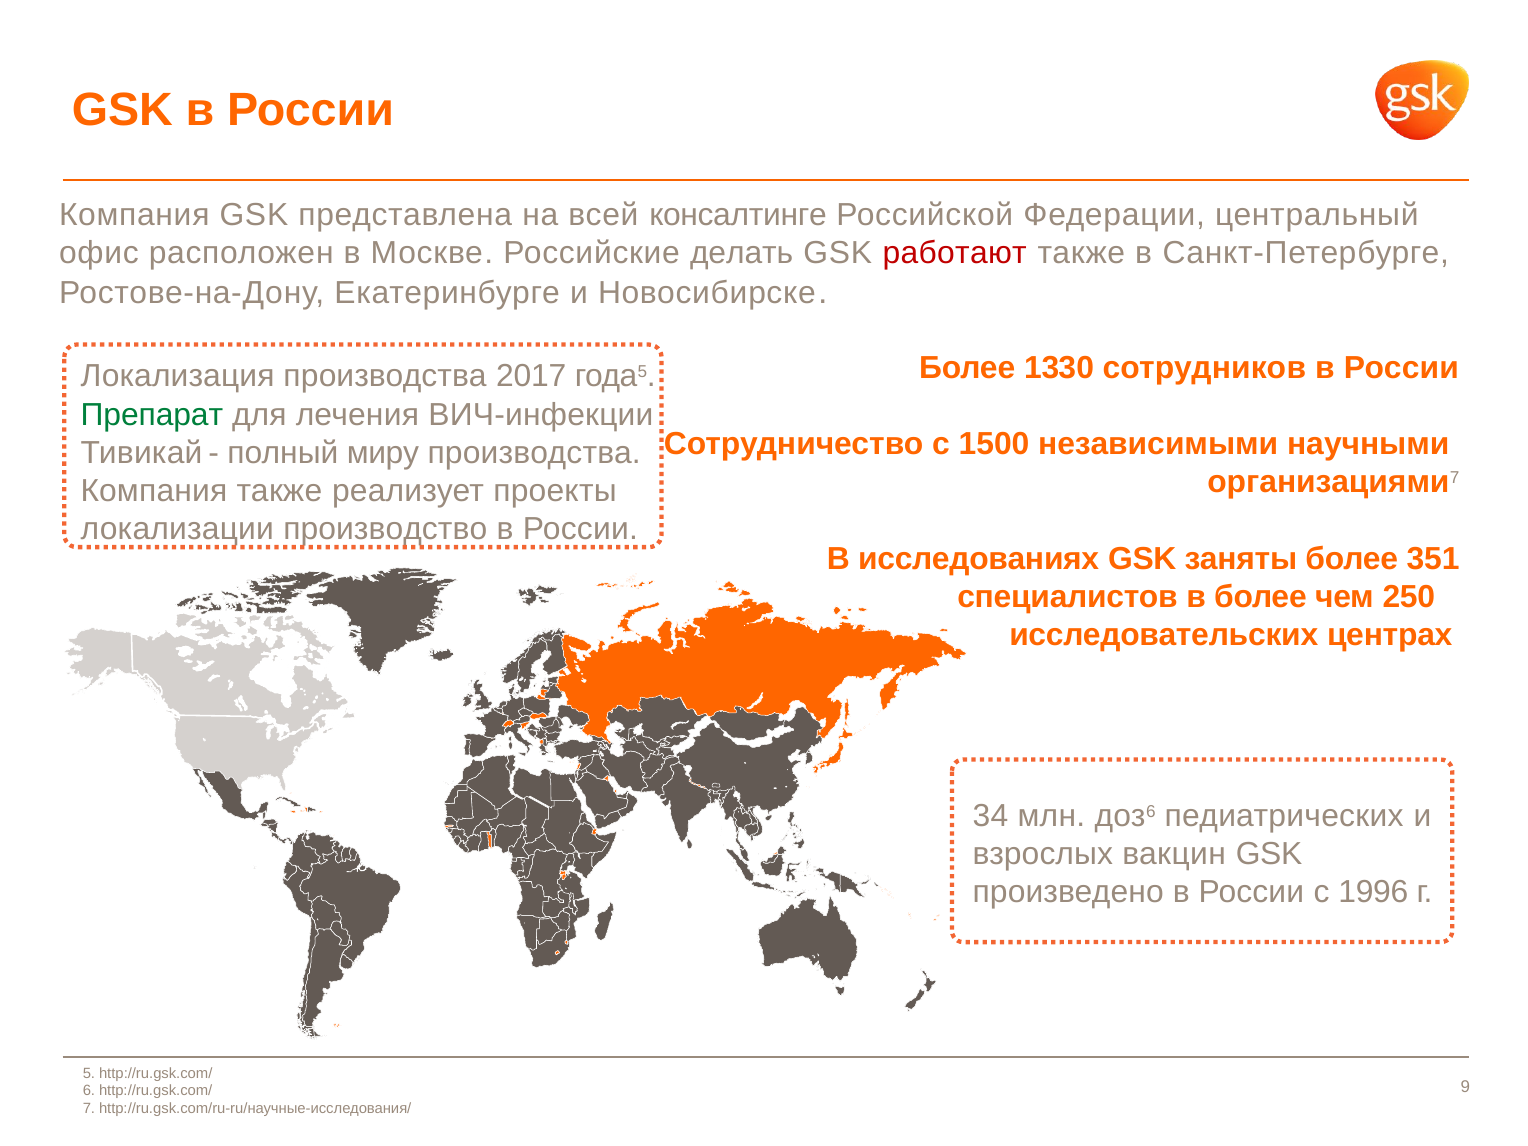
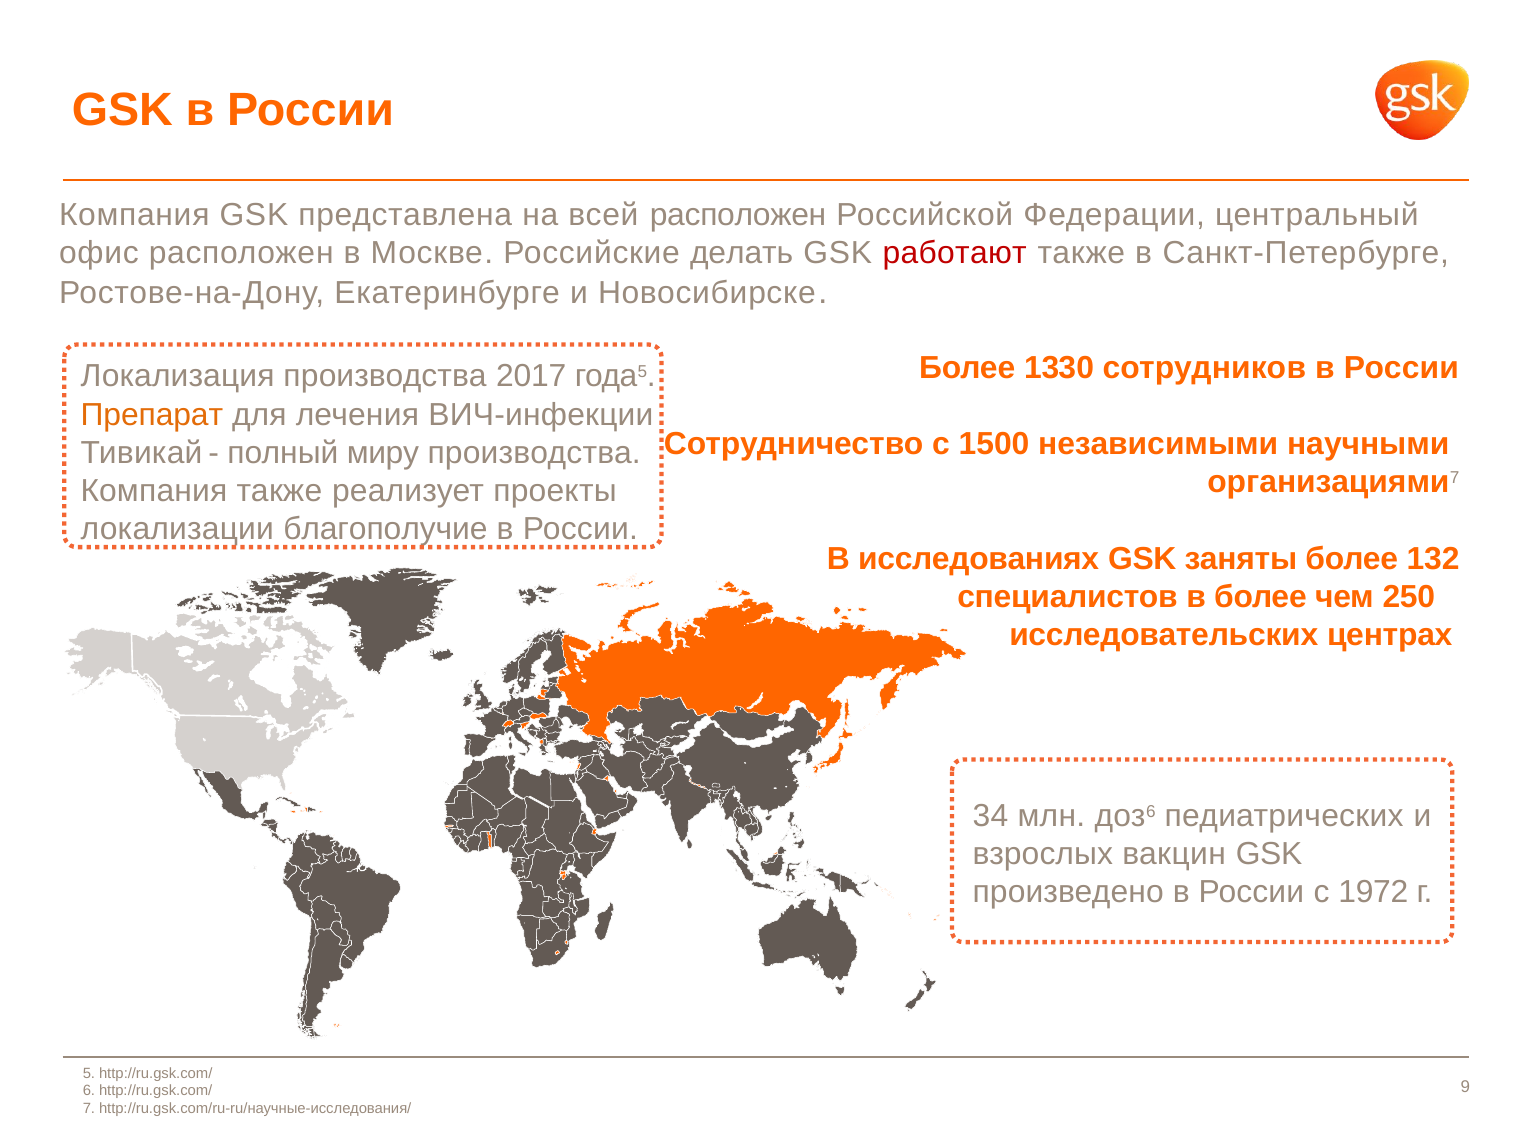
всей консалтинге: консалтинге -> расположен (738, 215)
Препарат colour: green -> orange (152, 415)
производство: производство -> благополучие (385, 529)
351: 351 -> 132 (1433, 559)
1996: 1996 -> 1972 (1373, 892)
